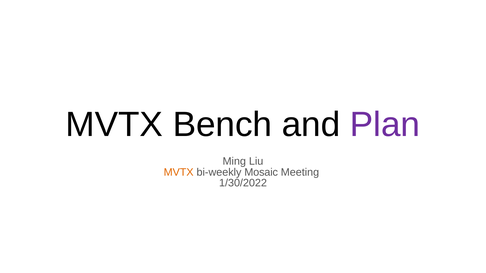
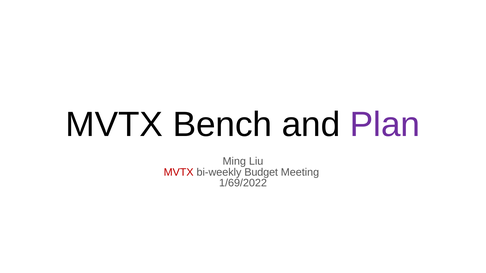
MVTX colour: orange -> red (179, 172)
Mosaic: Mosaic -> Budget (261, 172)
1/30/2022: 1/30/2022 -> 1/69/2022 (243, 183)
